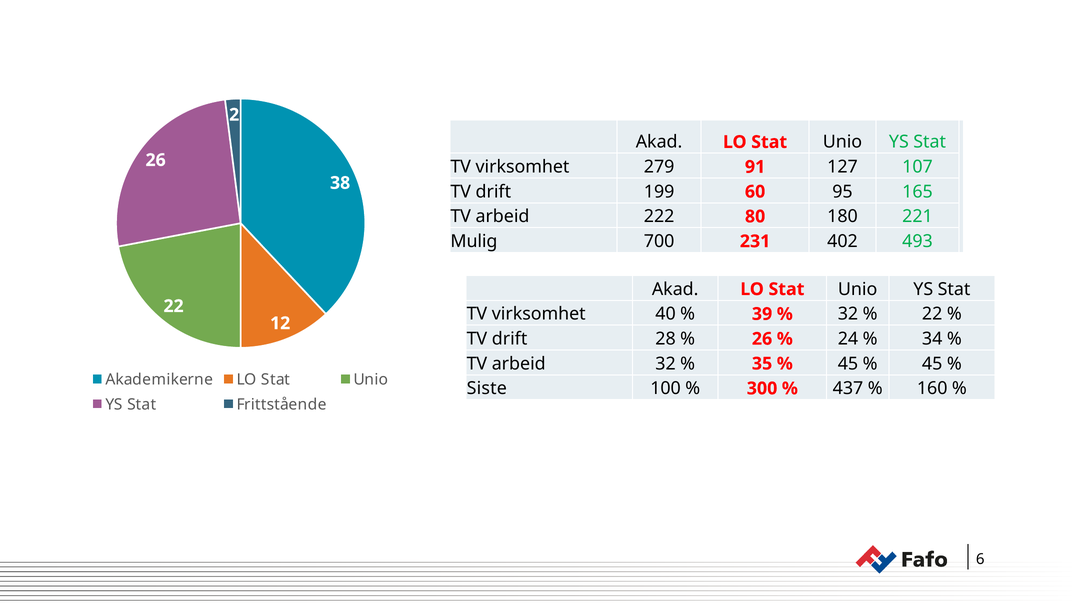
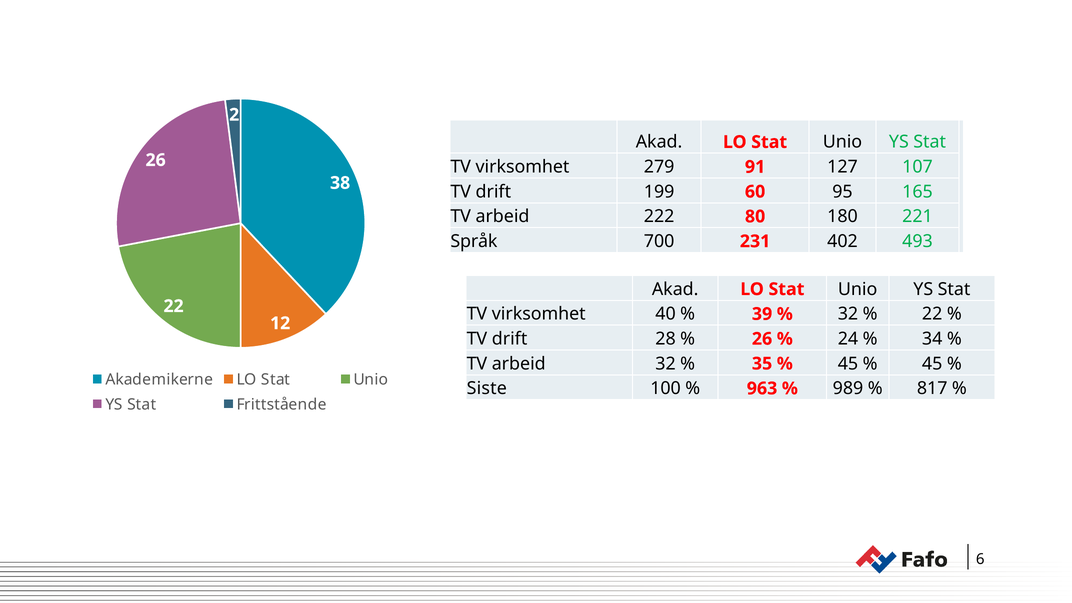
Mulig: Mulig -> Språk (474, 241)
300: 300 -> 963 (762, 388)
437: 437 -> 989 (848, 388)
160: 160 -> 817 (932, 388)
